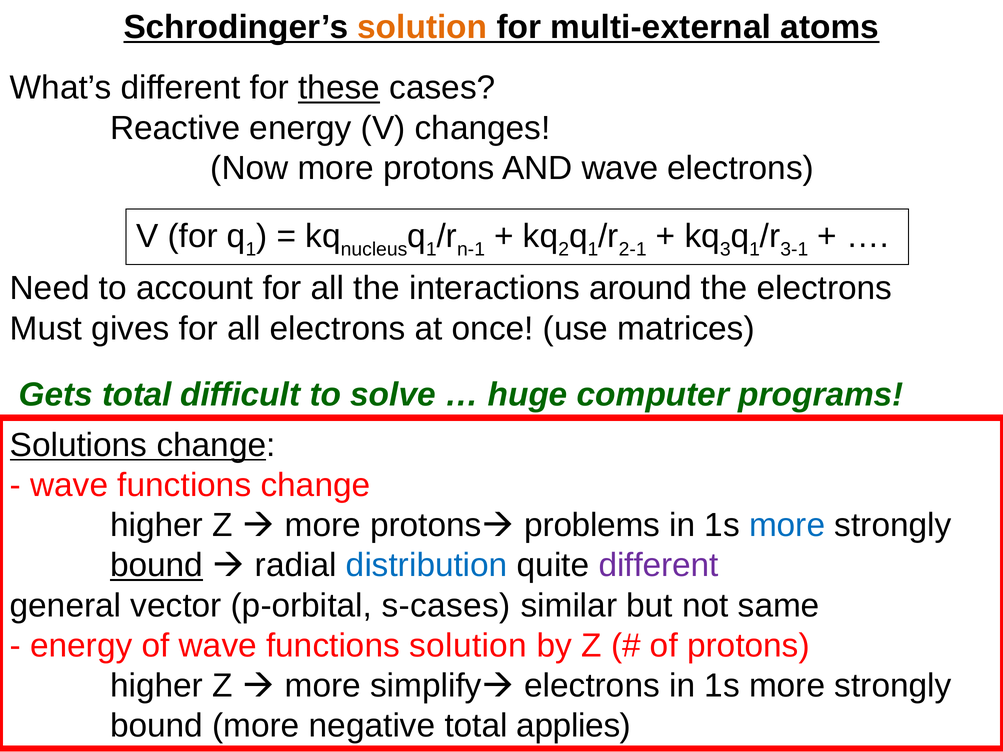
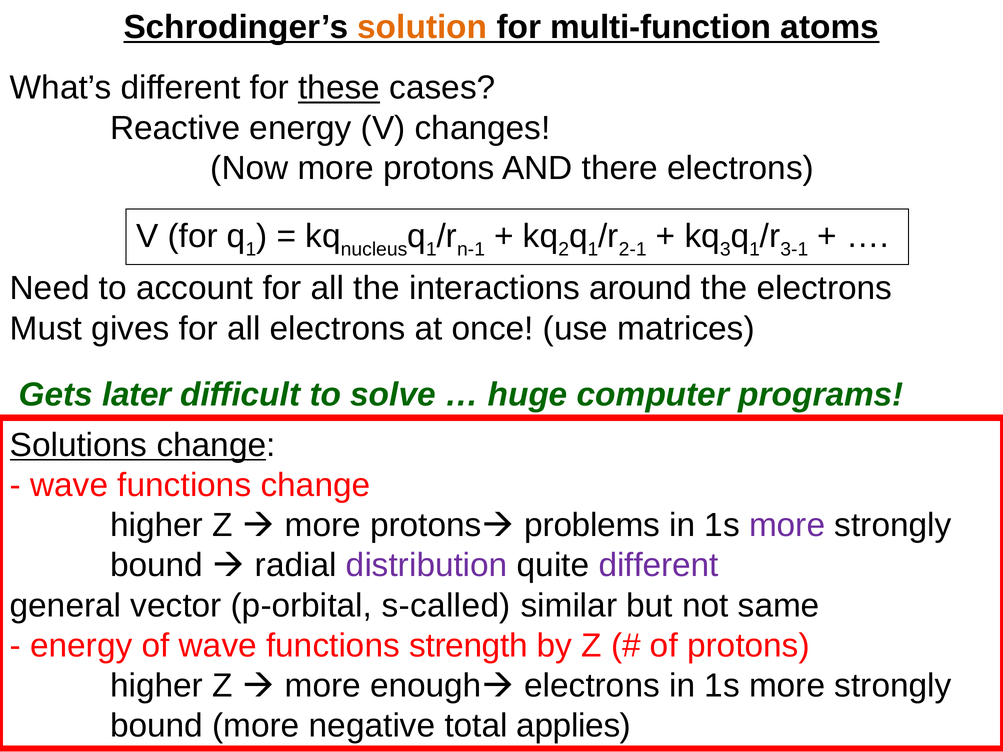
multi-external: multi-external -> multi-function (661, 27)
AND wave: wave -> there (620, 168)
Gets total: total -> later (137, 395)
more colour: blue -> purple (787, 525)
bound underline: present -> none (157, 566)
distribution colour: blue -> purple (427, 566)
s-cases: s-cases -> s-called (446, 606)
functions solution: solution -> strength (468, 646)
simplify: simplify -> enough (426, 686)
